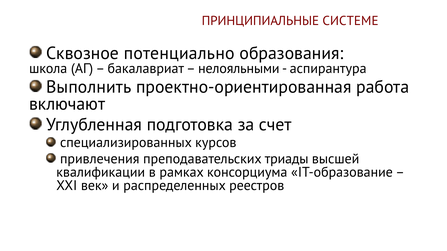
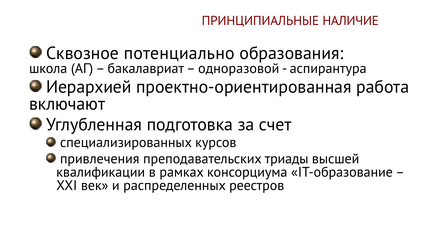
СИСТЕМЕ: СИСТЕМЕ -> НАЛИЧИЕ (351, 21)
нелояльными: нелояльными -> одноразовой (239, 69)
Выполнить: Выполнить -> Иерархией (89, 87)
